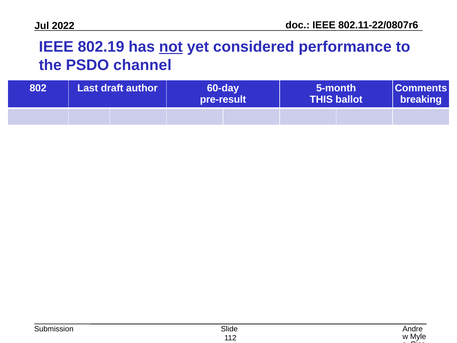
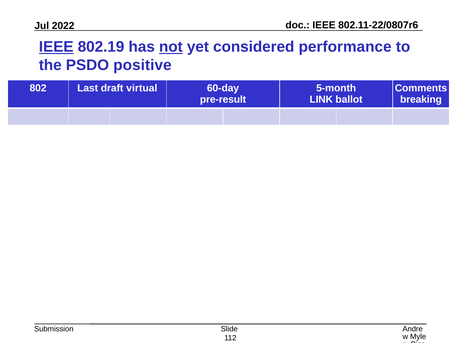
IEEE underline: none -> present (56, 47)
channel: channel -> positive (142, 65)
author: author -> virtual (142, 88)
THIS: THIS -> LINK (321, 99)
